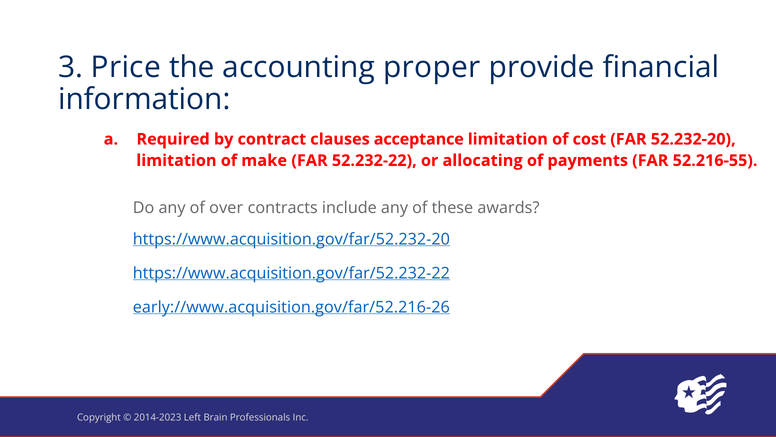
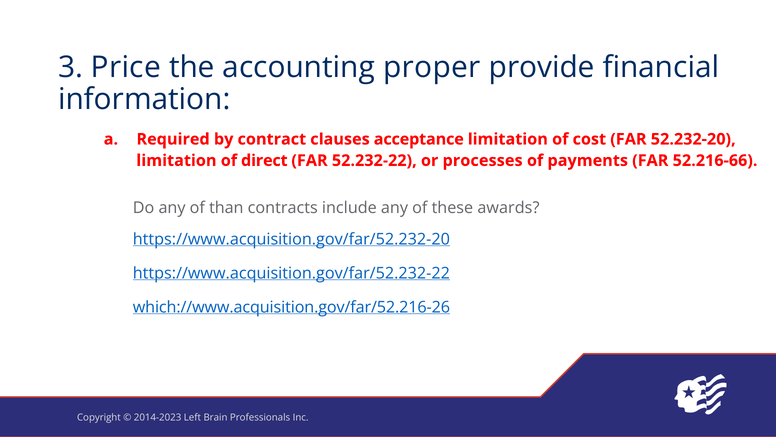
make: make -> direct (264, 160)
allocating: allocating -> processes (483, 160)
52.216-55: 52.216-55 -> 52.216-66 (715, 160)
over: over -> than (226, 208)
early://www.acquisition.gov/far/52.216-26: early://www.acquisition.gov/far/52.216-26 -> which://www.acquisition.gov/far/52.216-26 (291, 307)
